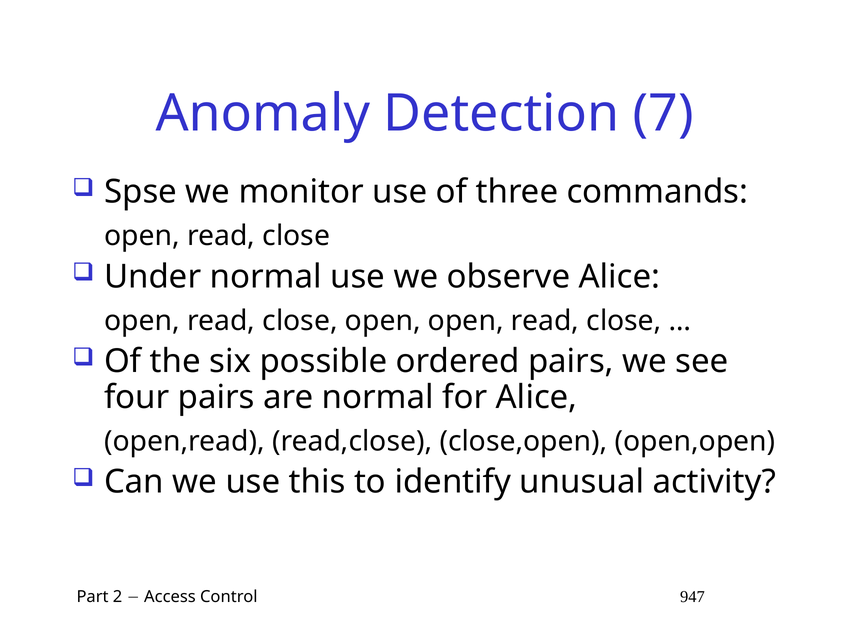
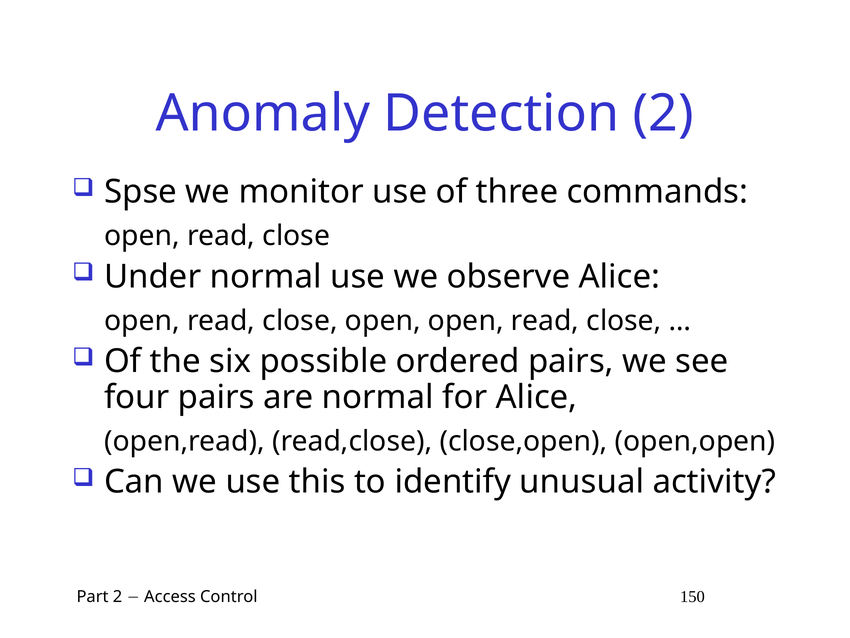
Detection 7: 7 -> 2 (663, 113)
947: 947 -> 150 (692, 596)
